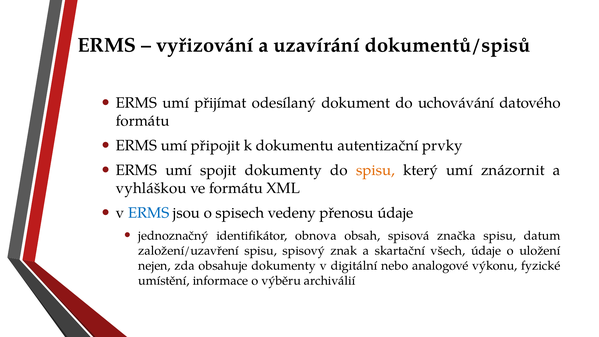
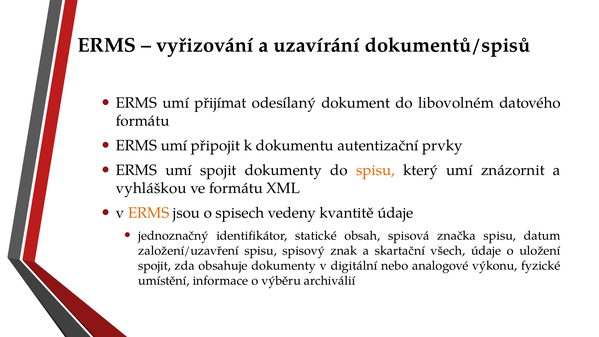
uchovávání: uchovávání -> libovolném (456, 103)
ERMS colour: blue -> orange (149, 213)
přenosu: přenosu -> kvantitě (347, 213)
obnova: obnova -> statické (316, 236)
nejen: nejen -> spojit (155, 266)
